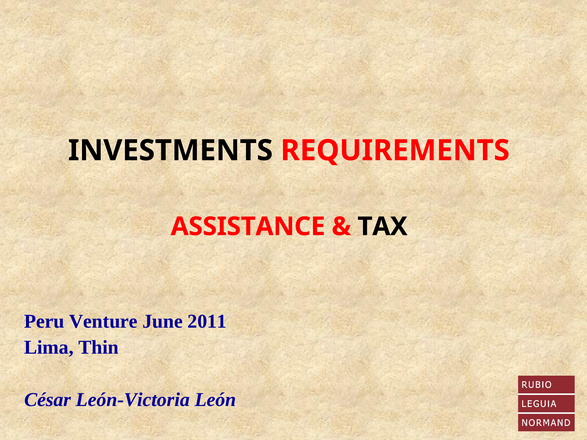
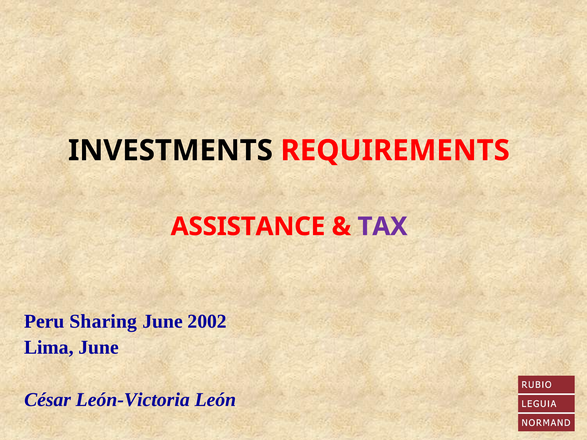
TAX colour: black -> purple (383, 227)
Venture: Venture -> Sharing (103, 321)
2011: 2011 -> 2002 (207, 321)
Lima Thin: Thin -> June (99, 348)
